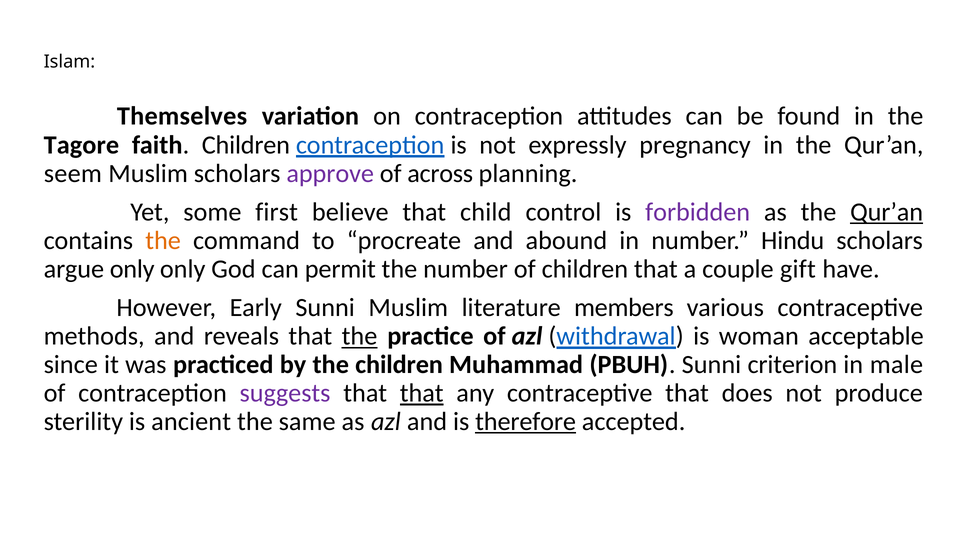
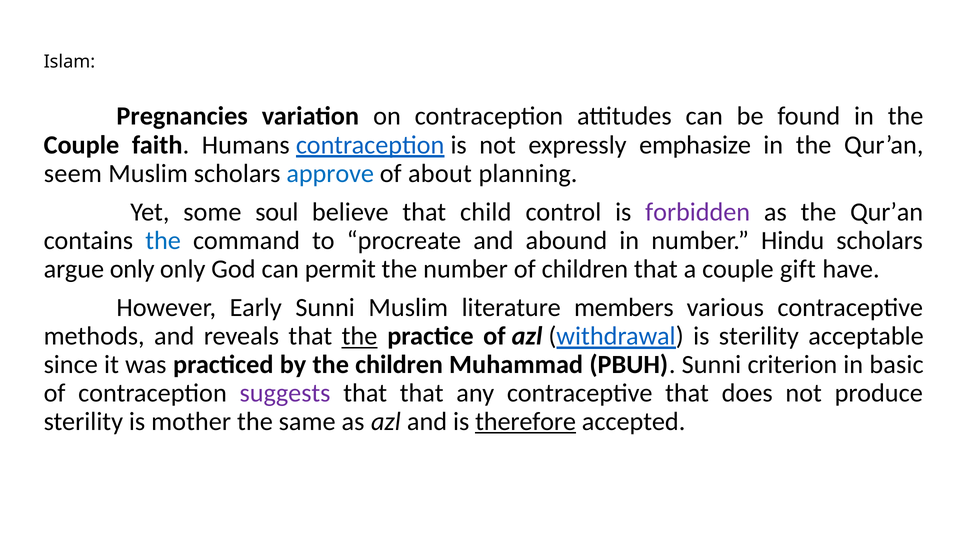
Themselves: Themselves -> Pregnancies (182, 116)
Tagore: Tagore -> Couple (81, 145)
faith Children: Children -> Humans (246, 145)
pregnancy: pregnancy -> emphasize (695, 145)
approve colour: purple -> blue (330, 174)
across: across -> about (440, 174)
first: first -> soul (277, 212)
Qur’an underline: present -> none (887, 212)
the colour: orange -> blue (163, 241)
is woman: woman -> sterility (759, 337)
male: male -> basic (897, 365)
that underline: present -> none (422, 394)
ancient: ancient -> mother (191, 422)
